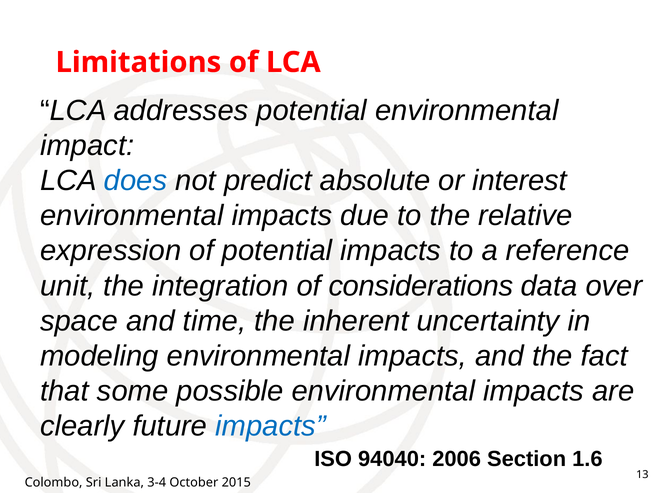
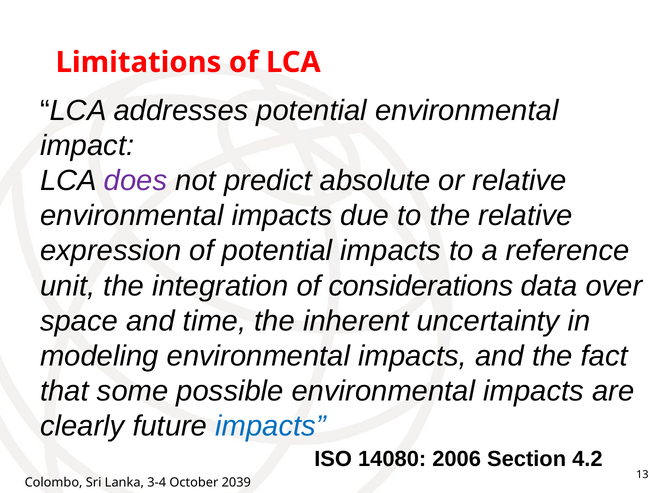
does colour: blue -> purple (136, 181)
or interest: interest -> relative (519, 181)
94040: 94040 -> 14080 (392, 459)
1.6: 1.6 -> 4.2 (587, 459)
2015: 2015 -> 2039 (236, 482)
